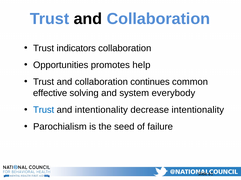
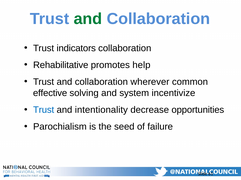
and colour: black -> green (88, 19)
Opportunities: Opportunities -> Rehabilitative (61, 65)
continues: continues -> wherever (150, 82)
everybody: everybody -> incentivize (173, 93)
decrease intentionality: intentionality -> opportunities (198, 110)
